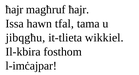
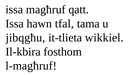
ħajr: ħajr -> issa (14, 9)
magħruf ħajr: ħajr -> qatt (79, 9)
l-imċajpar: l-imċajpar -> l-magħruf (31, 66)
